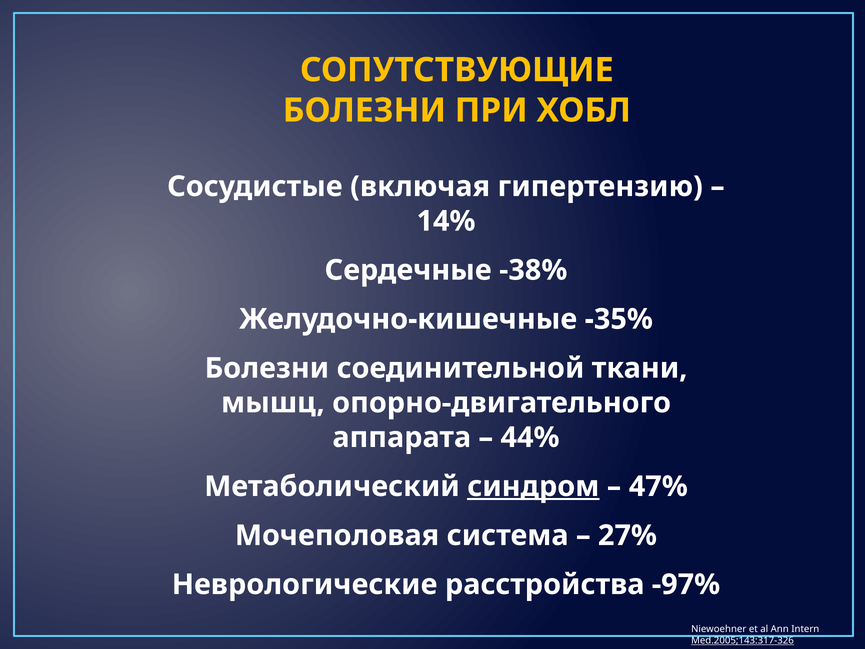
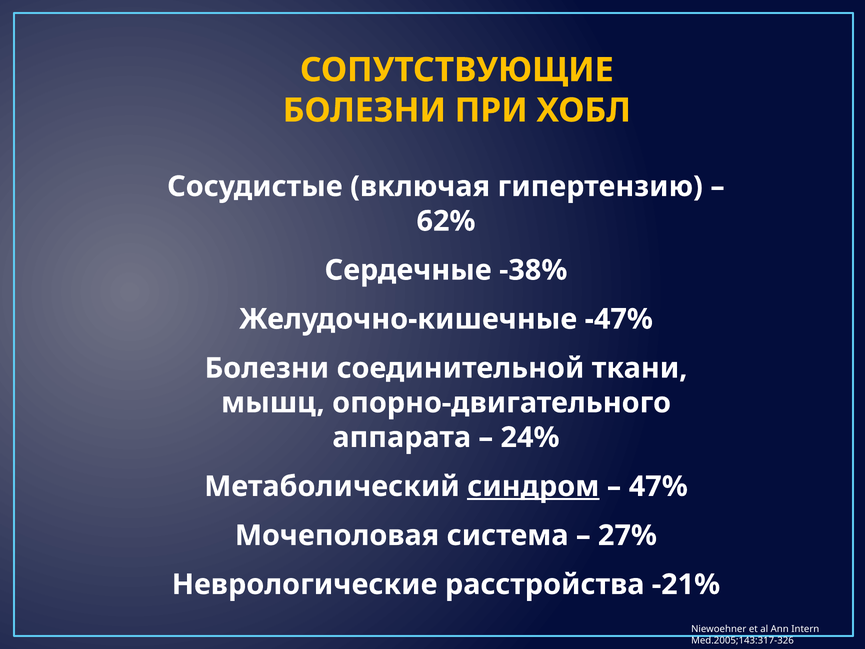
14%: 14% -> 62% (446, 221)
-35%: -35% -> -47% (619, 319)
44%: 44% -> 24% (530, 437)
-97%: -97% -> -21% (686, 584)
Med.2005;143:317-326 underline: present -> none (743, 640)
